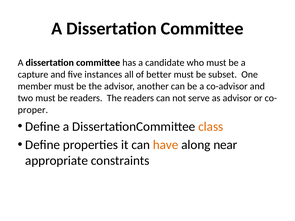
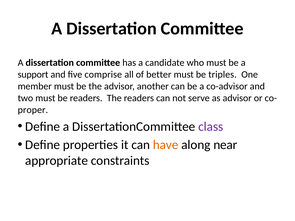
capture: capture -> support (33, 75)
instances: instances -> comprise (103, 75)
subset: subset -> triples (223, 75)
class colour: orange -> purple (211, 127)
